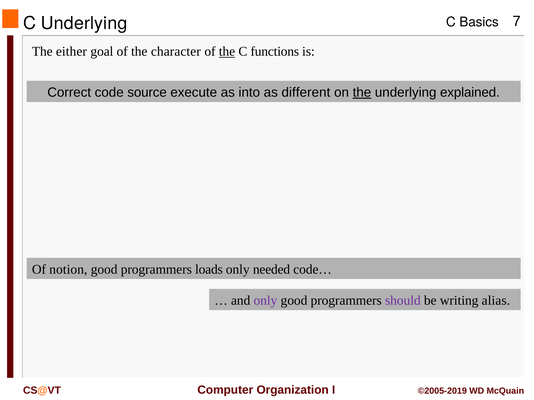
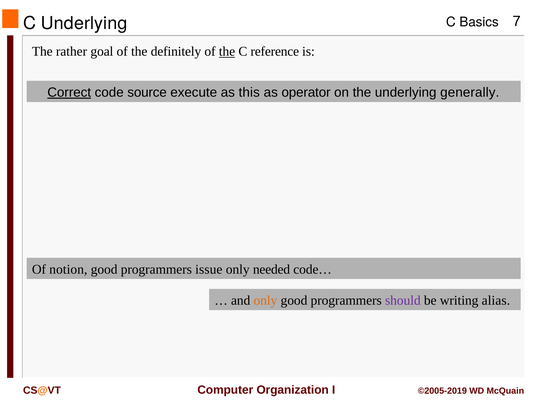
either: either -> rather (72, 52)
character: character -> definitely (176, 52)
functions: functions -> reference (275, 52)
Correct underline: none -> present (69, 92)
into: into -> this (249, 92)
different: different -> operator (306, 92)
the underline: present -> none (362, 92)
explained: explained -> generally (470, 92)
loads: loads -> issue (209, 270)
only colour: purple -> orange (265, 301)
